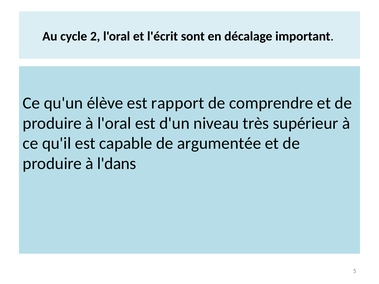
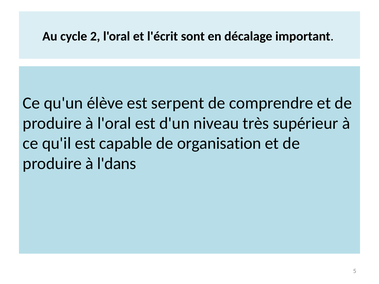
rapport: rapport -> serpent (178, 103)
argumentée: argumentée -> organisation (219, 144)
